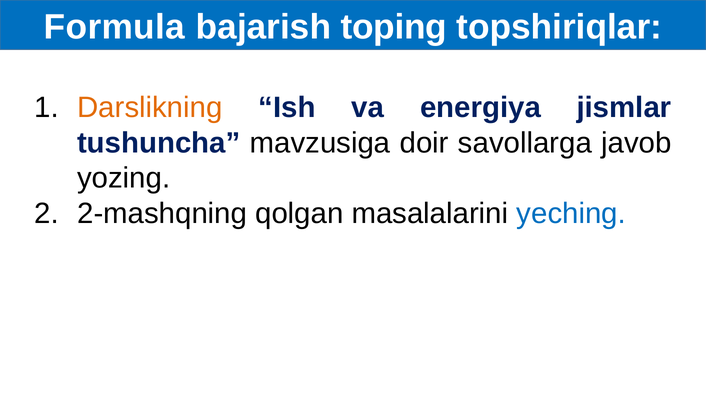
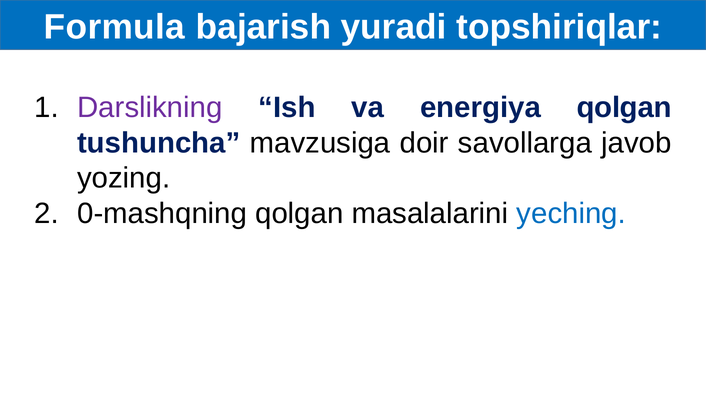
toping: toping -> yuradi (394, 27)
Darslikning colour: orange -> purple (150, 108)
energiya jismlar: jismlar -> qolgan (624, 108)
2-mashqning: 2-mashqning -> 0-mashqning (162, 214)
